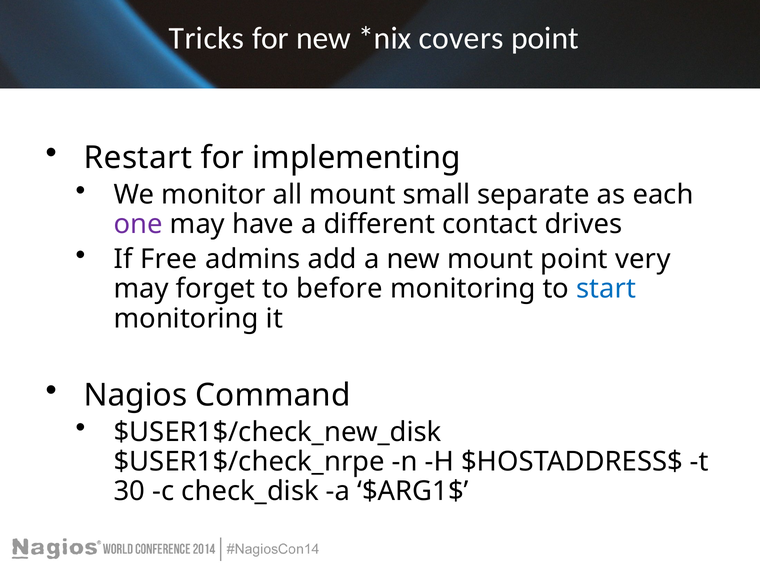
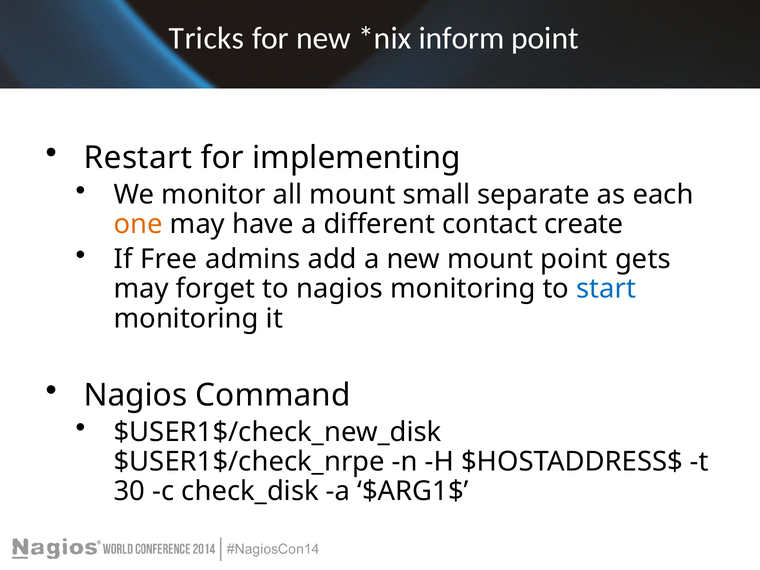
covers: covers -> inform (461, 38)
one colour: purple -> orange (138, 224)
drives: drives -> create (584, 224)
very: very -> gets (643, 259)
to before: before -> nagios (340, 289)
